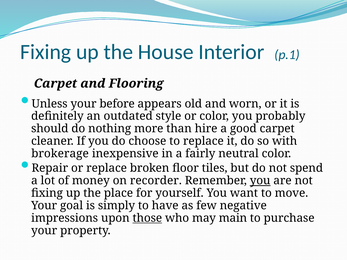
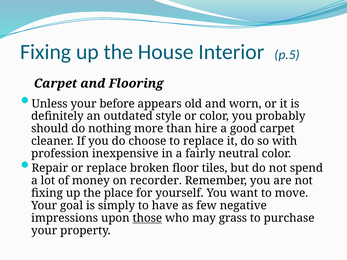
p.1: p.1 -> p.5 (287, 55)
brokerage: brokerage -> profession (60, 154)
you underline: present -> none (260, 181)
main: main -> grass (233, 218)
